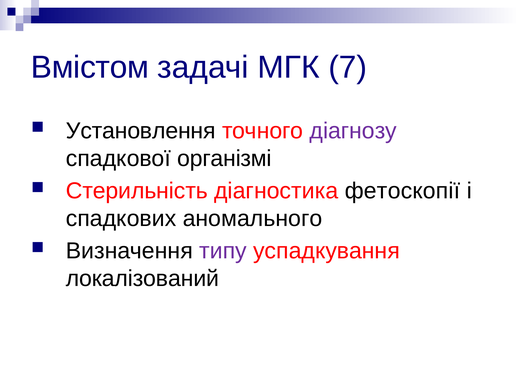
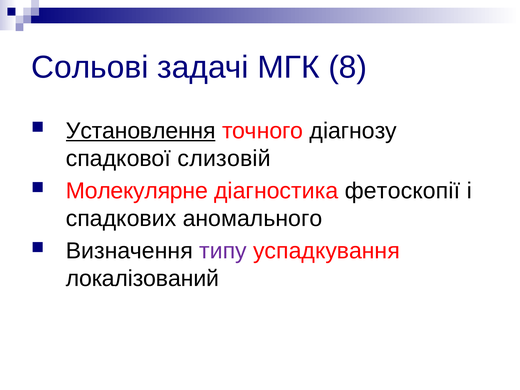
Вмістом: Вмістом -> Сольові (90, 67)
7: 7 -> 8 (348, 67)
Установлення underline: none -> present (141, 131)
діагнозу colour: purple -> black (353, 131)
організмі: організмі -> слизовій (224, 158)
Стерильність: Стерильність -> Молекулярне (137, 191)
